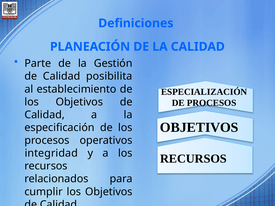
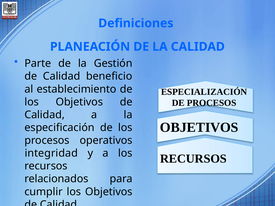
posibilita: posibilita -> beneficio (109, 76)
